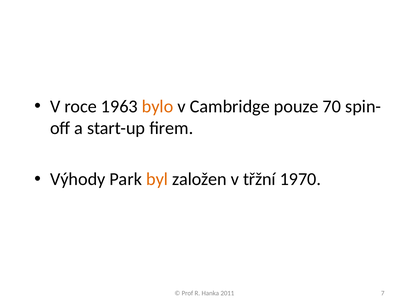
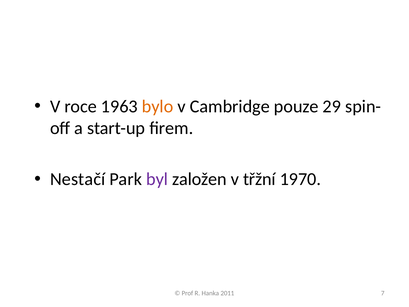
70: 70 -> 29 (332, 106)
Výhody: Výhody -> Nestačí (78, 179)
byl colour: orange -> purple (157, 179)
